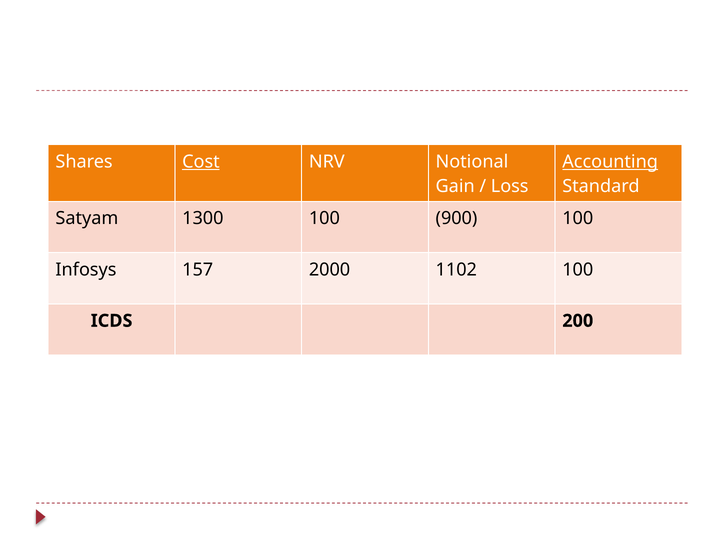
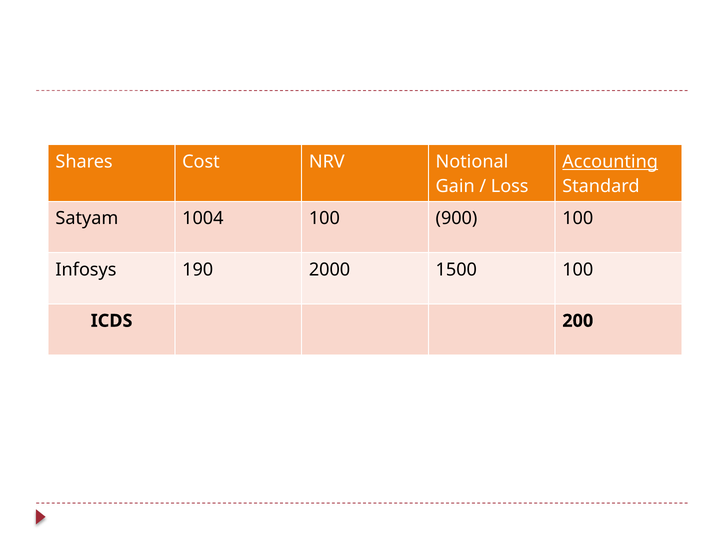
Cost underline: present -> none (201, 162)
1300: 1300 -> 1004 (203, 218)
157: 157 -> 190 (198, 270)
1102: 1102 -> 1500 (456, 270)
